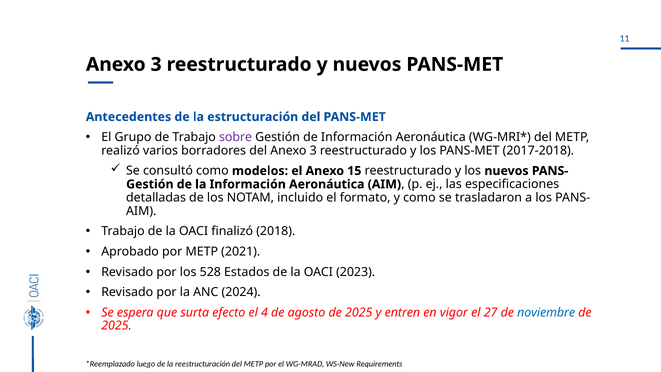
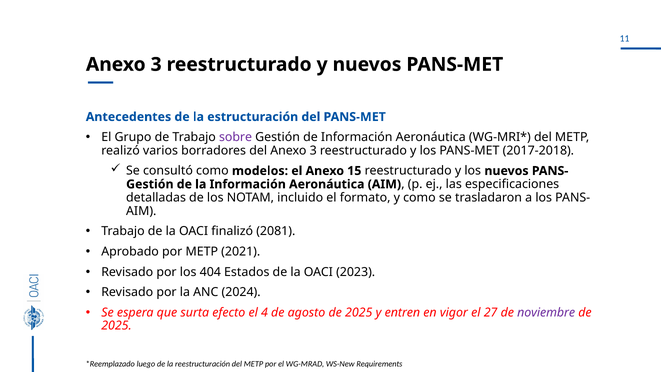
2018: 2018 -> 2081 (276, 231)
528: 528 -> 404 (210, 272)
noviembre colour: blue -> purple (546, 312)
